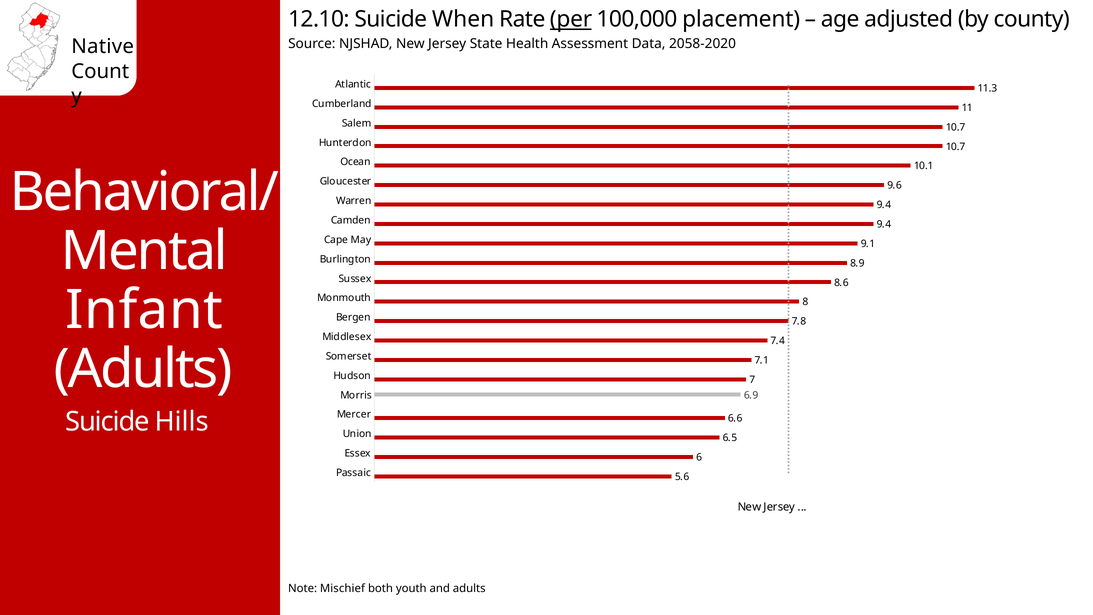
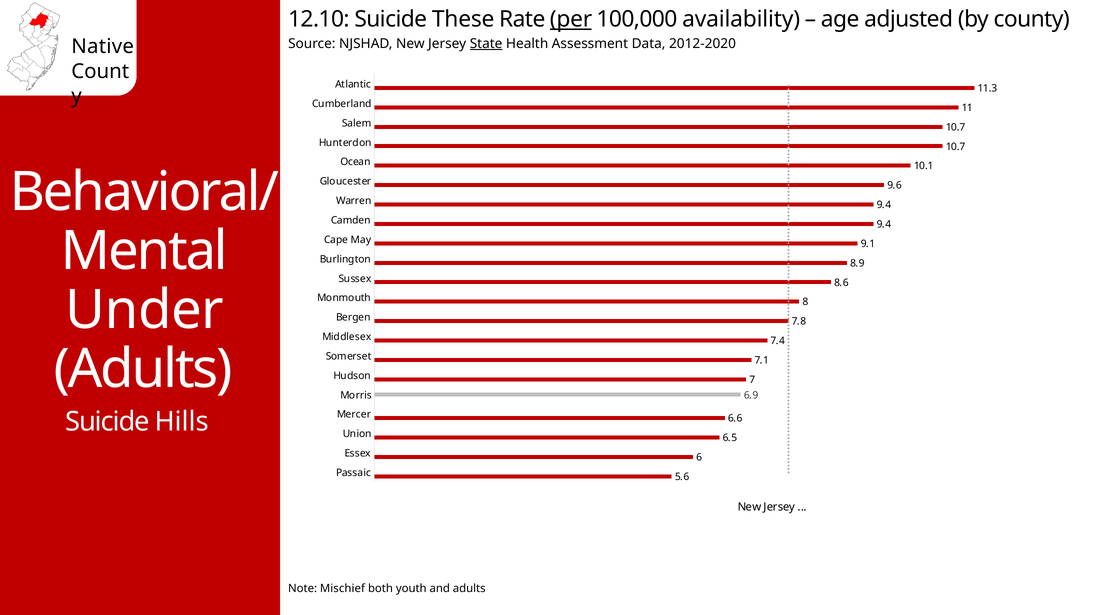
When: When -> These (463, 19)
placement: placement -> availability (741, 19)
State underline: none -> present (486, 43)
2058-2020: 2058-2020 -> 2012-2020 (702, 43)
Infant: Infant -> Under (145, 310)
